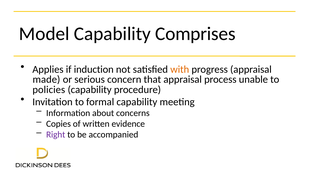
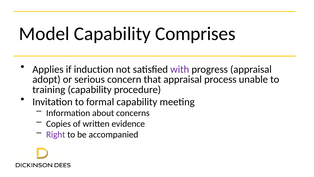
with colour: orange -> purple (180, 69)
made: made -> adopt (46, 79)
policies: policies -> training (49, 89)
